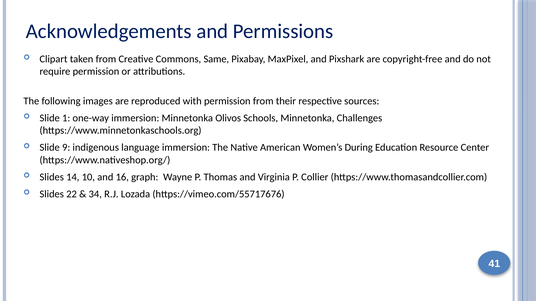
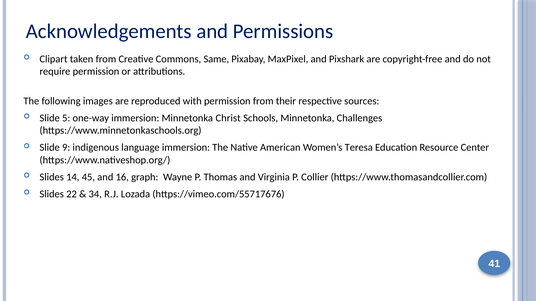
1: 1 -> 5 (66, 118)
Olivos: Olivos -> Christ (228, 118)
During: During -> Teresa (359, 148)
10: 10 -> 45 (88, 177)
